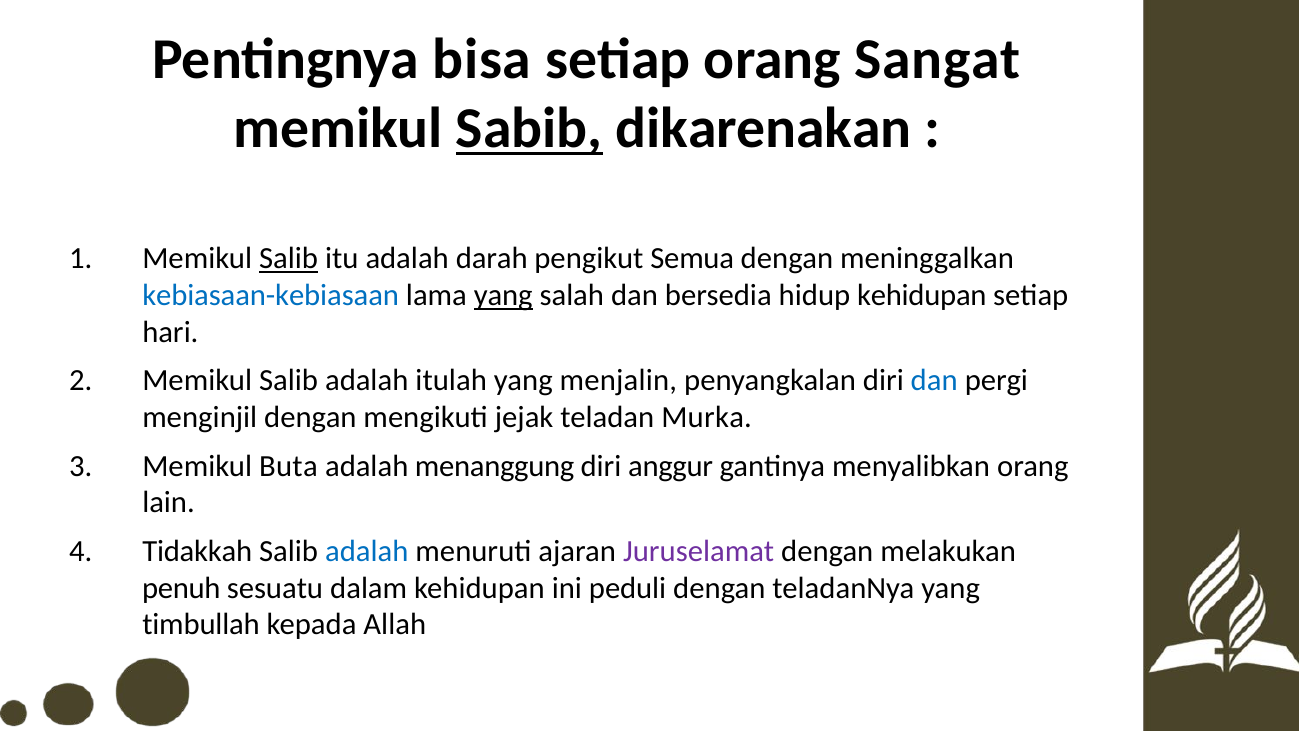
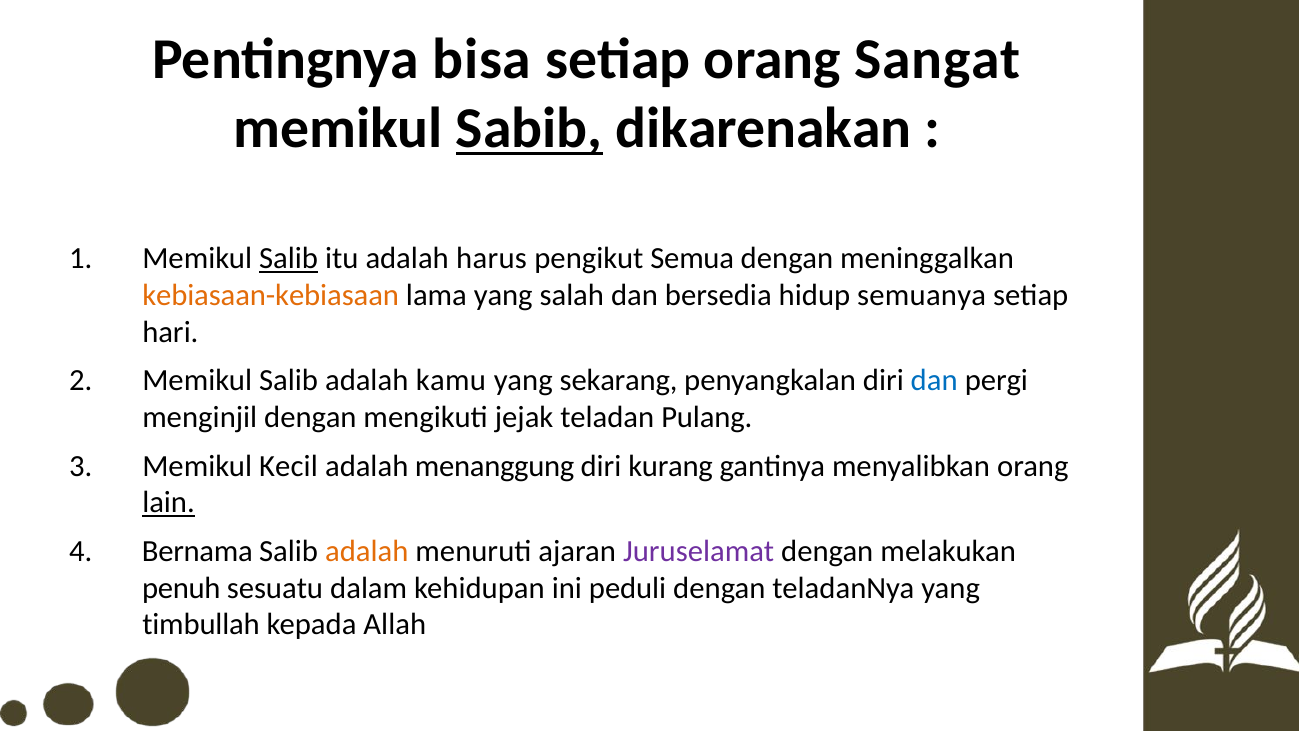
darah: darah -> harus (492, 258)
kebiasaan-kebiasaan colour: blue -> orange (271, 295)
yang underline: present -> none (503, 295)
hidup kehidupan: kehidupan -> semuanya (922, 295)
itulah: itulah -> kamu (451, 380)
menjalin: menjalin -> sekarang (619, 380)
Murka: Murka -> Pulang (707, 417)
Buta: Buta -> Kecil (288, 466)
anggur: anggur -> kurang (671, 466)
lain underline: none -> present (169, 503)
Tidakkah: Tidakkah -> Bernama (197, 551)
adalah colour: blue -> orange (367, 551)
